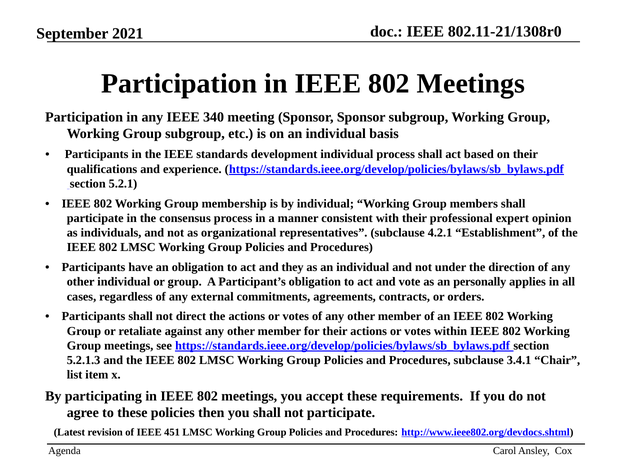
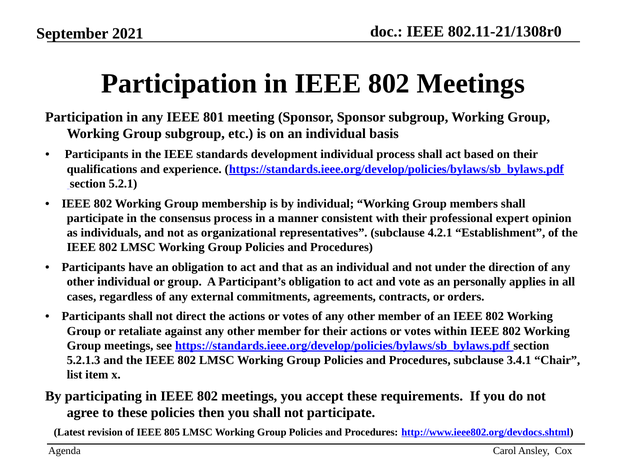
340: 340 -> 801 (214, 117)
they: they -> that (292, 267)
451: 451 -> 805 (172, 432)
